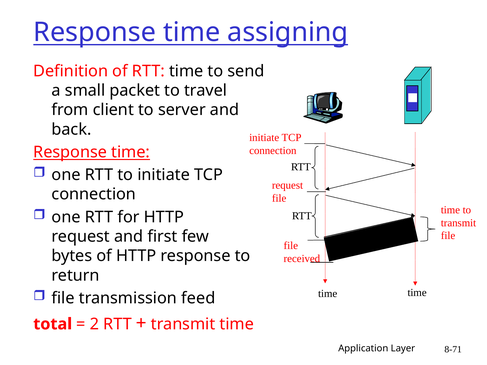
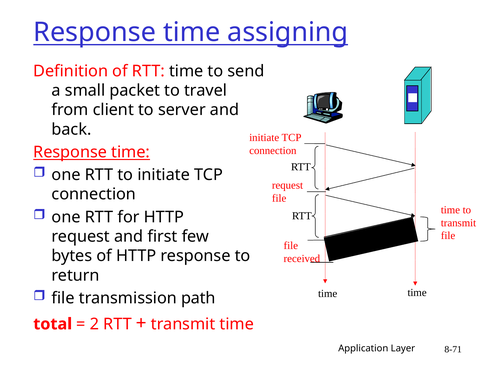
feed: feed -> path (198, 298)
